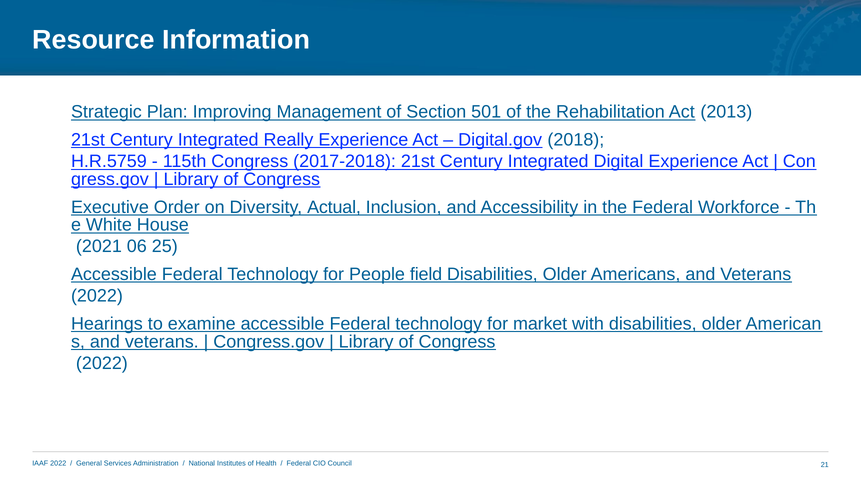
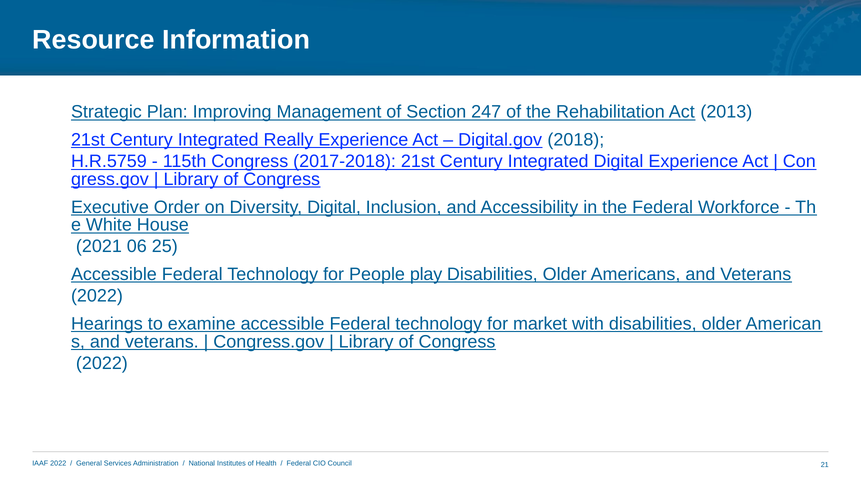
501: 501 -> 247 (486, 112)
Diversity Actual: Actual -> Digital (334, 207)
field: field -> play (426, 275)
